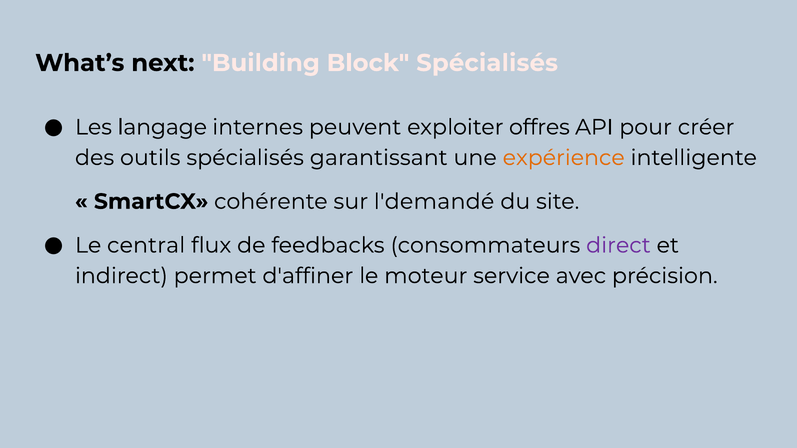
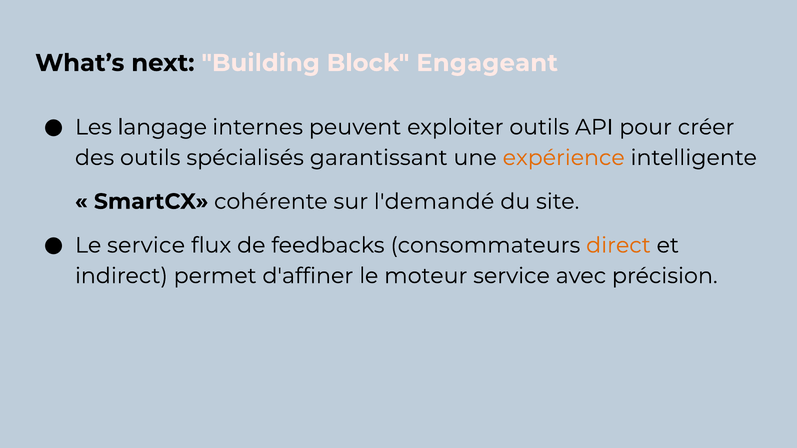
Block Spécialisés: Spécialisés -> Engageant (487, 63)
exploiter offres: offres -> outils (539, 127)
Le central: central -> service (146, 245)
direct colour: purple -> orange (618, 245)
